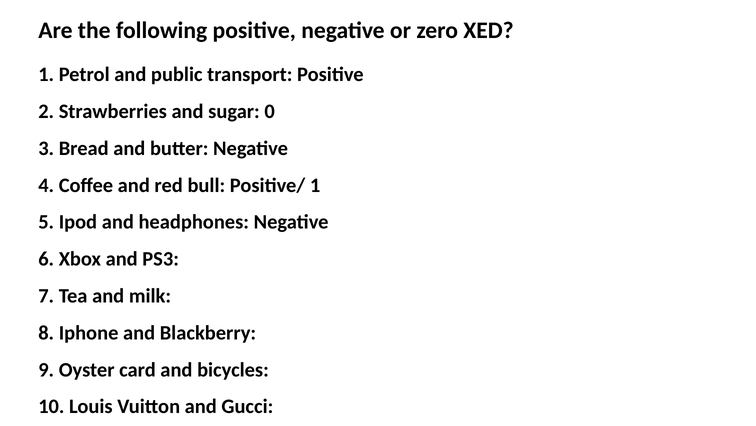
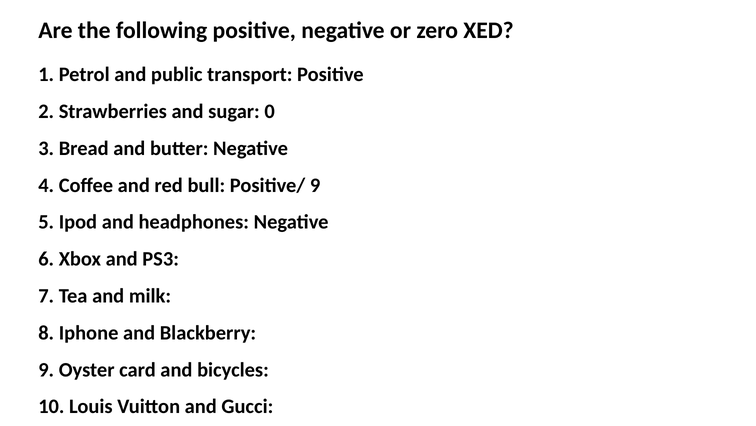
Positive/ 1: 1 -> 9 (315, 185)
